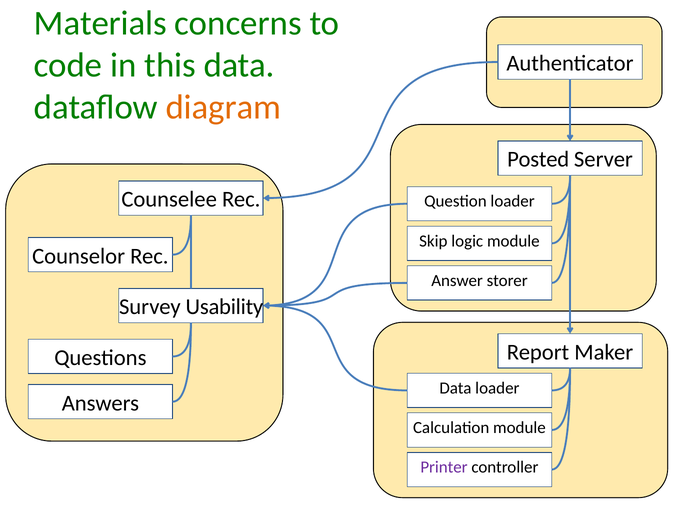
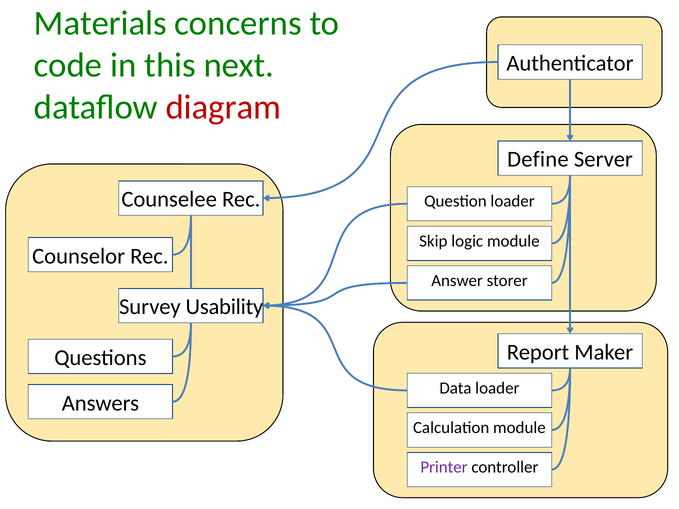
this data: data -> next (239, 65)
diagram colour: orange -> red (223, 107)
Posted: Posted -> Define (538, 160)
